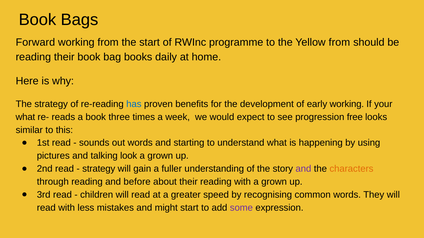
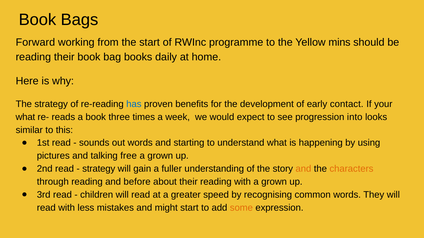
Yellow from: from -> mins (340, 43)
early working: working -> contact (347, 104)
free: free -> into (355, 117)
look: look -> free (129, 156)
and colour: purple -> orange (303, 169)
some colour: purple -> orange (241, 208)
